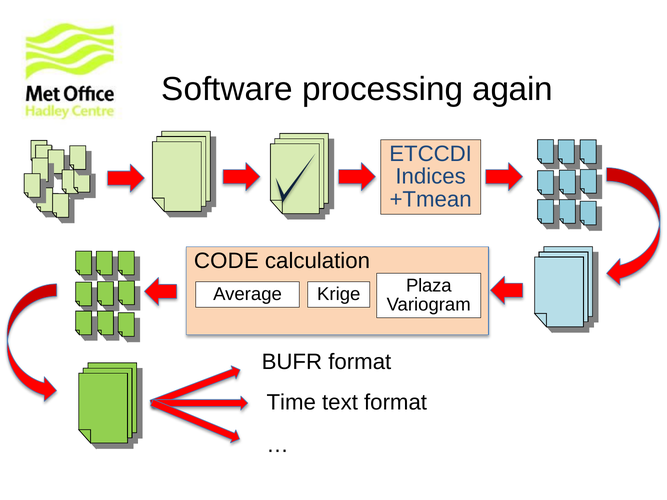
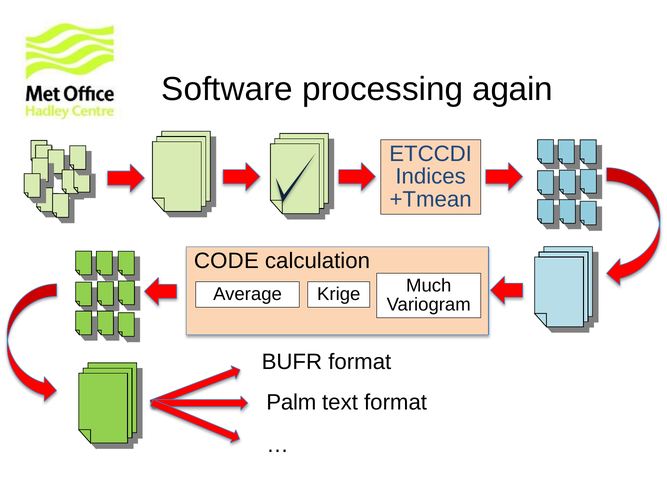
Plaza: Plaza -> Much (429, 286)
Time: Time -> Palm (291, 403)
